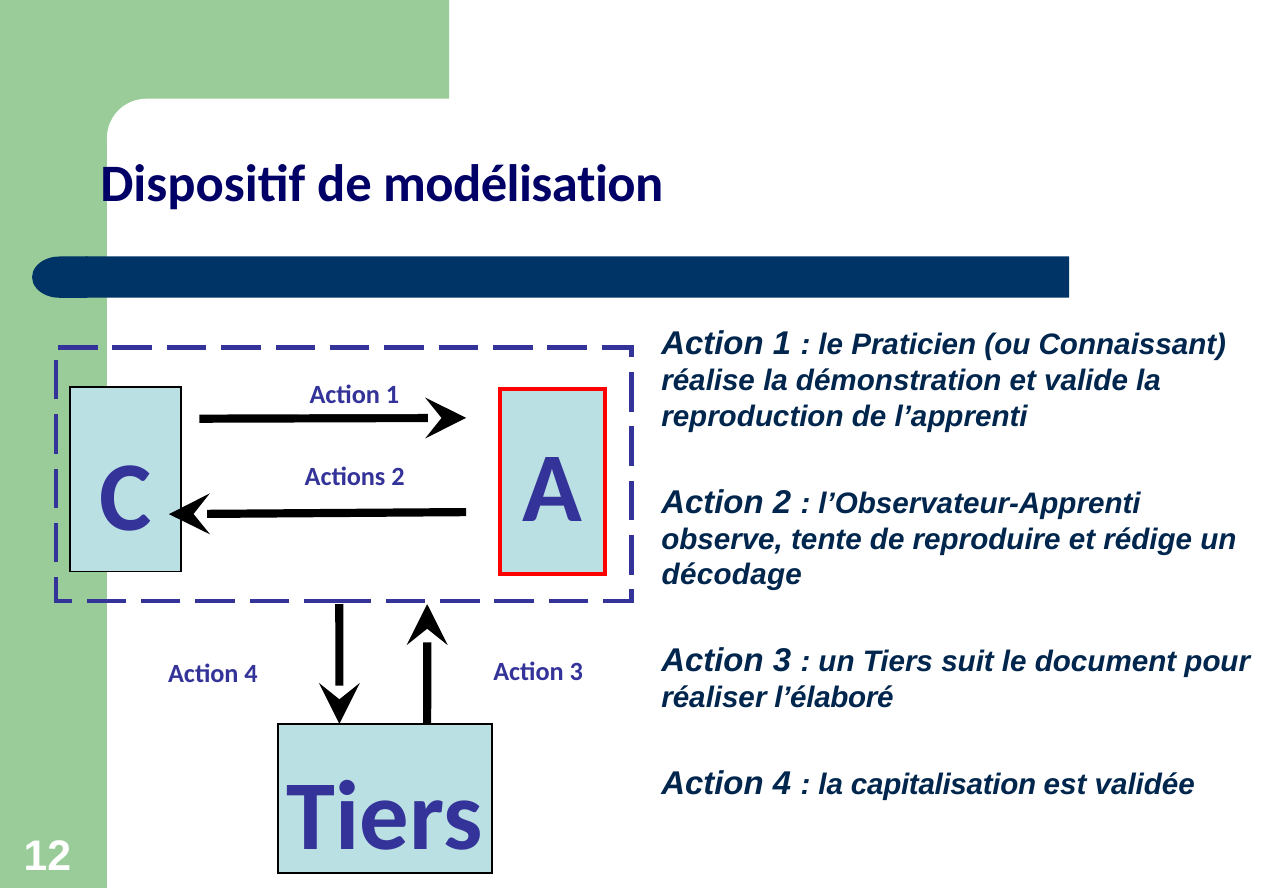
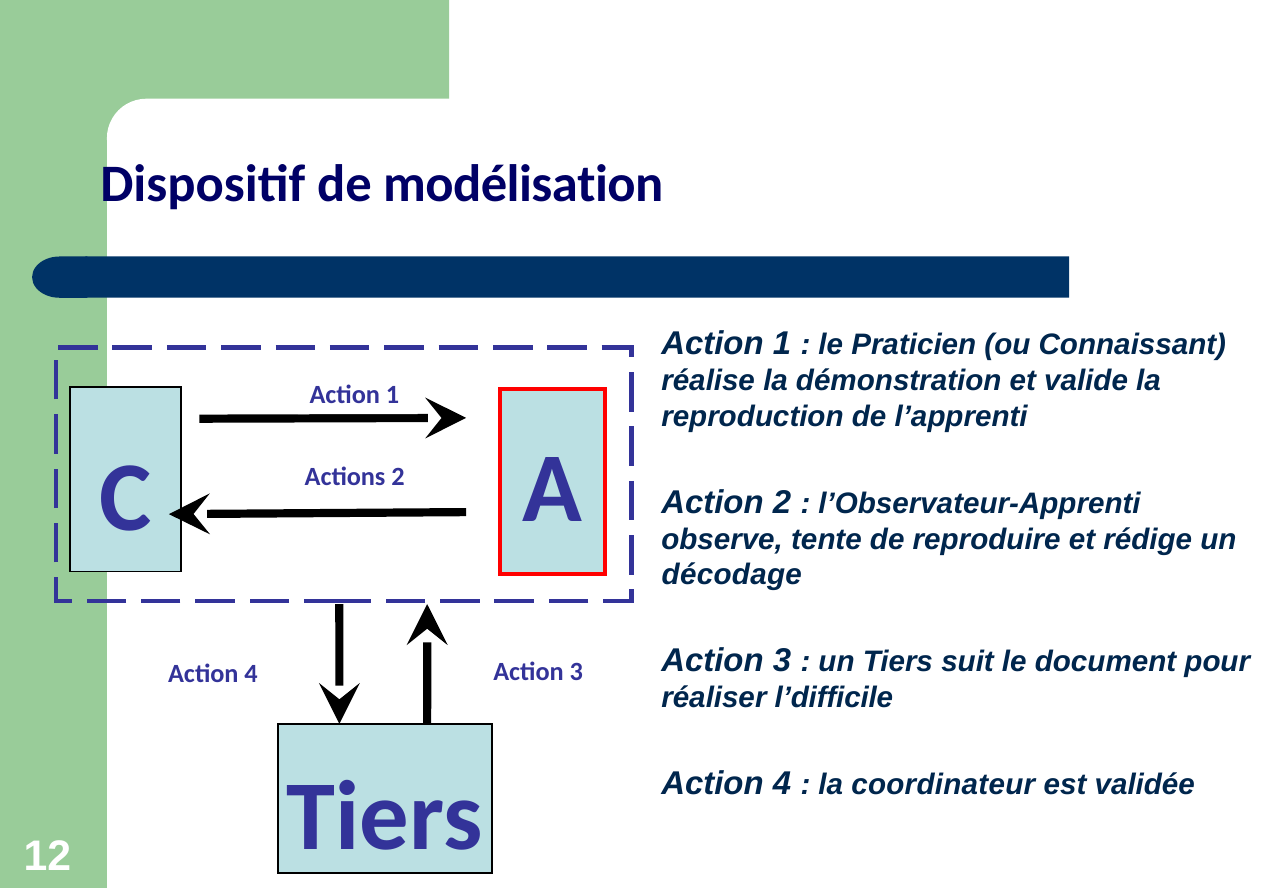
l’élaboré: l’élaboré -> l’difficile (834, 698)
capitalisation: capitalisation -> coordinateur (943, 785)
